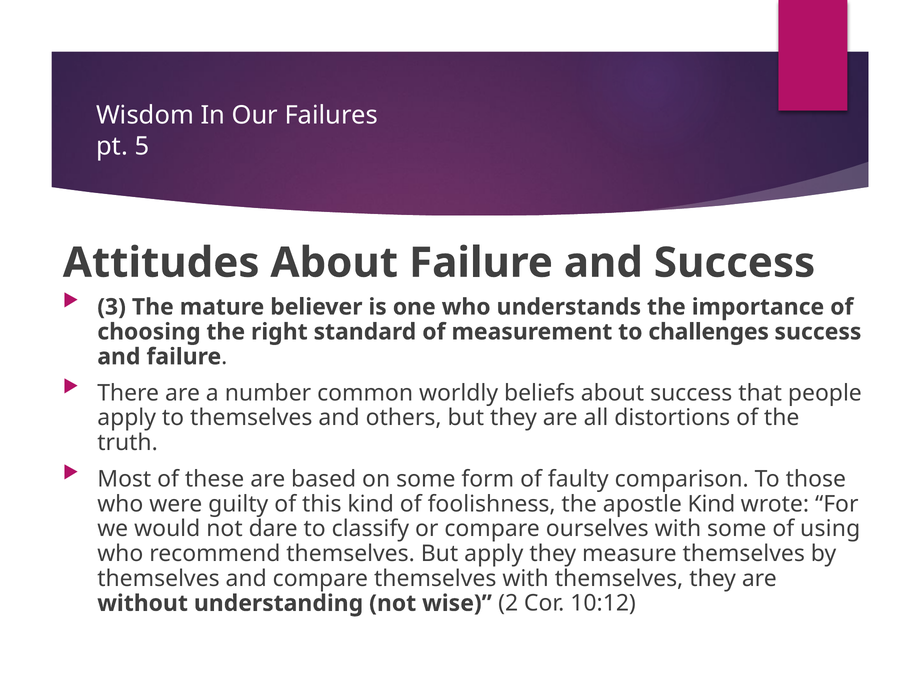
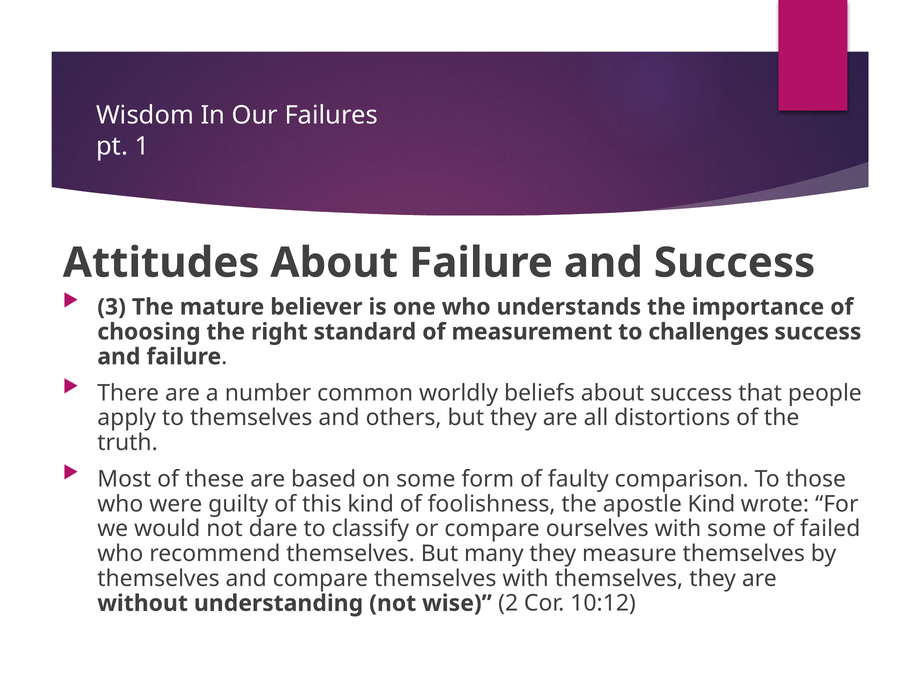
5: 5 -> 1 (142, 146)
using: using -> failed (830, 528)
But apply: apply -> many (494, 553)
